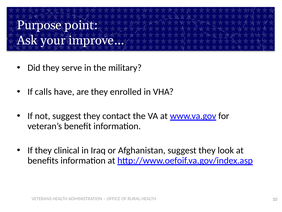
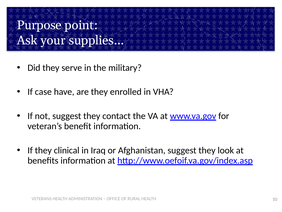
improve…: improve… -> supplies… (96, 40)
calls: calls -> case (43, 92)
